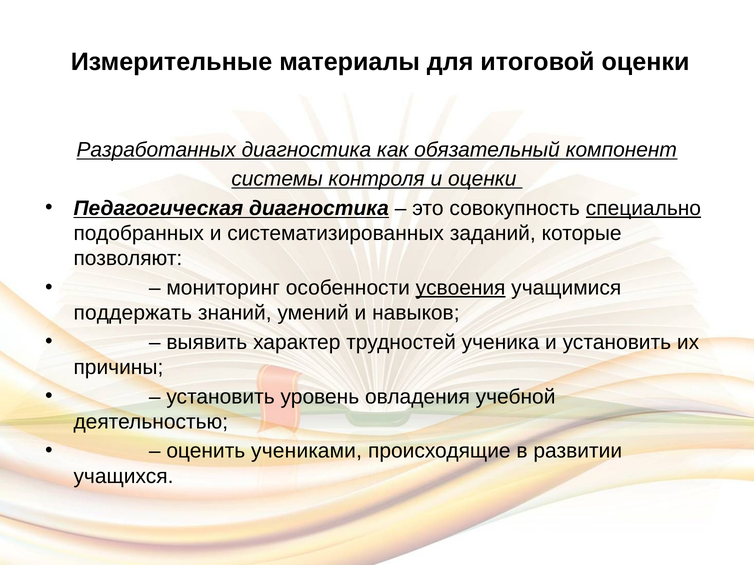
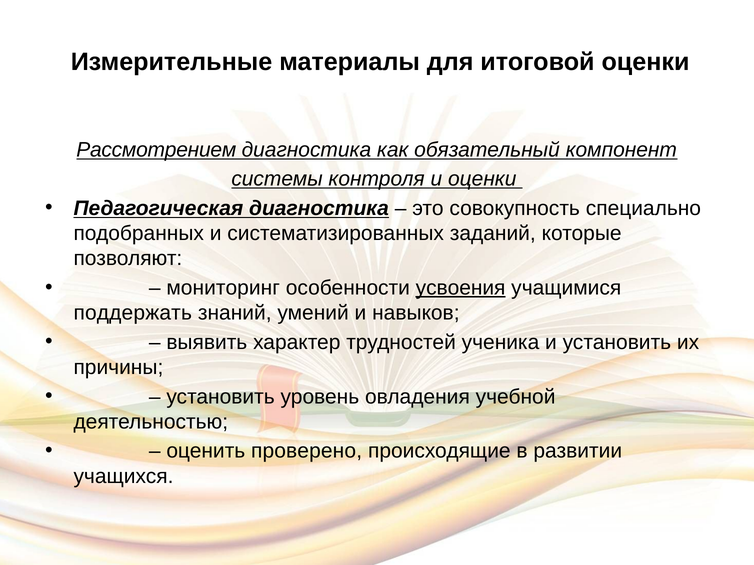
Разработанных: Разработанных -> Рассмотрением (156, 150)
специально underline: present -> none (643, 208)
учениками: учениками -> проверено (307, 451)
